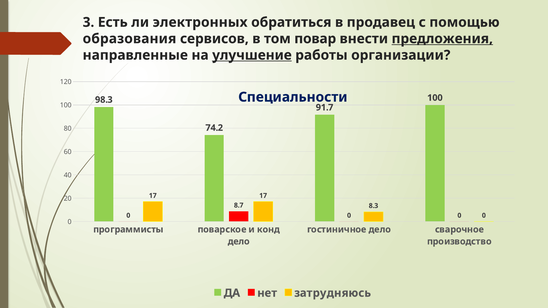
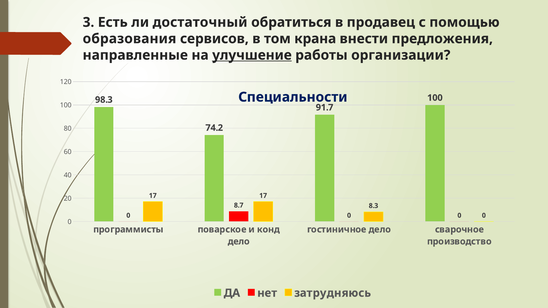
электронных: электронных -> достаточный (200, 22)
повар: повар -> крана (315, 39)
предложения underline: present -> none (442, 39)
